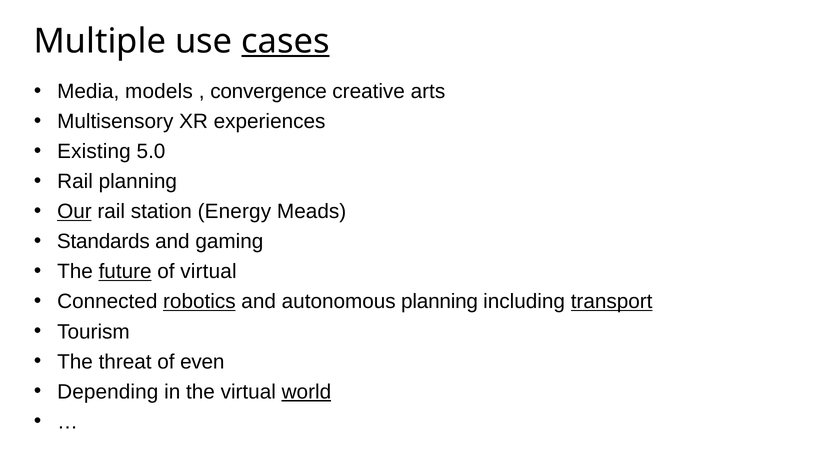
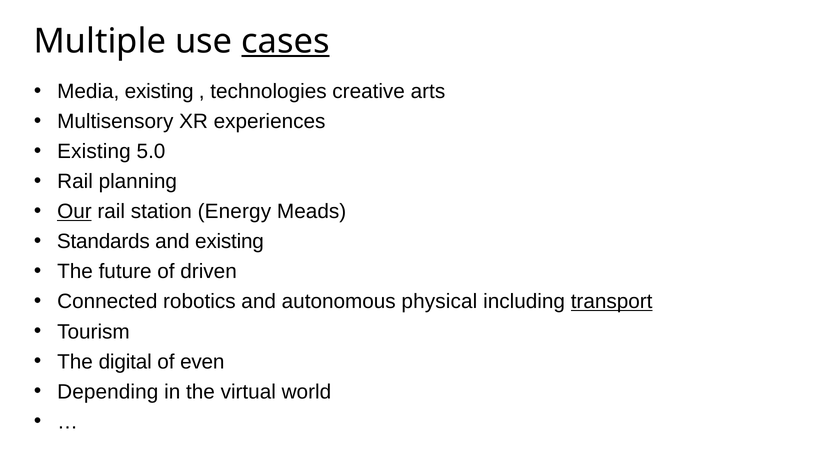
Media models: models -> existing (159, 91)
convergence: convergence -> technologies (268, 91)
and gaming: gaming -> existing (229, 242)
future underline: present -> none (125, 272)
of virtual: virtual -> driven (209, 272)
robotics underline: present -> none (199, 302)
autonomous planning: planning -> physical (439, 302)
threat: threat -> digital (125, 362)
world underline: present -> none (306, 392)
